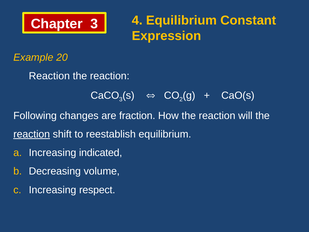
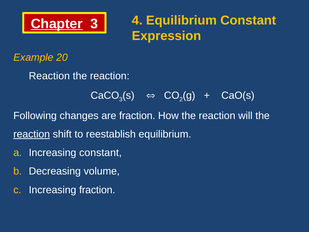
Chapter underline: none -> present (57, 24)
Increasing indicated: indicated -> constant (101, 153)
Increasing respect: respect -> fraction (97, 190)
